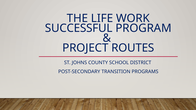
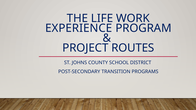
SUCCESSFUL: SUCCESSFUL -> EXPERIENCE (79, 28)
